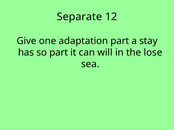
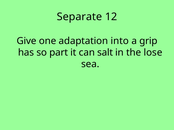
adaptation part: part -> into (120, 41)
stay: stay -> grip (148, 41)
will: will -> salt (105, 53)
